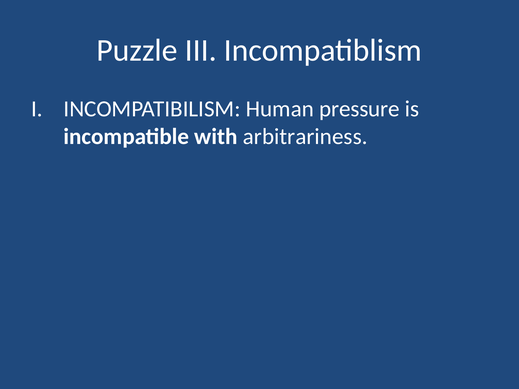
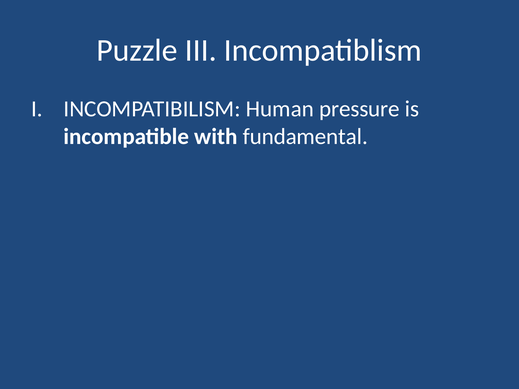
arbitrariness: arbitrariness -> fundamental (305, 137)
